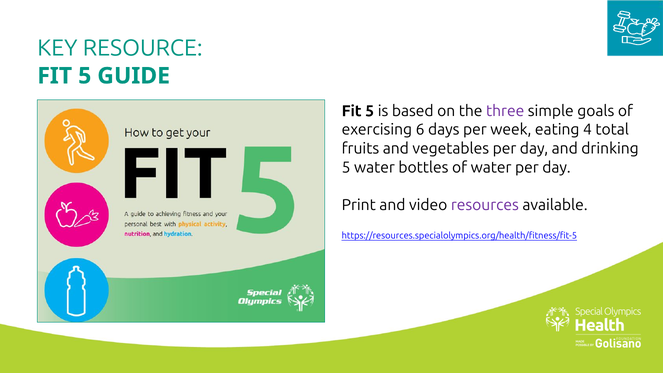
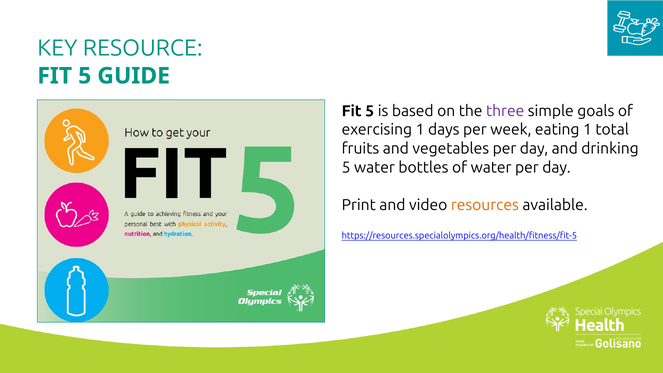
exercising 6: 6 -> 1 (420, 130)
eating 4: 4 -> 1 (587, 130)
resources colour: purple -> orange (485, 205)
